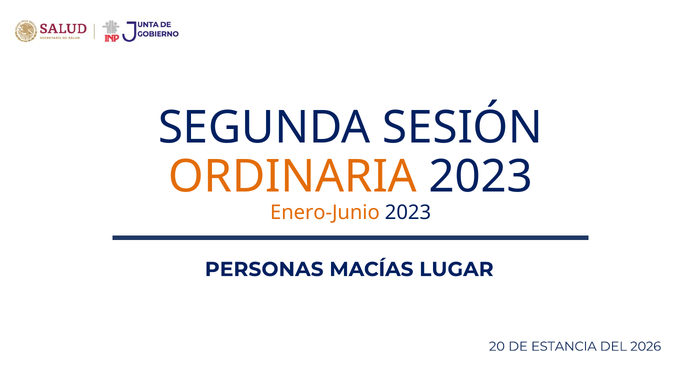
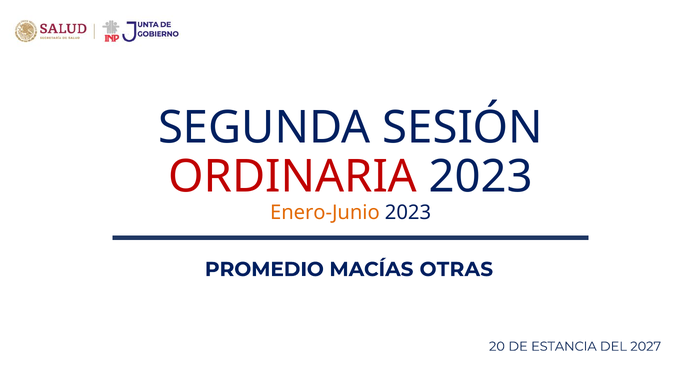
ORDINARIA colour: orange -> red (293, 177)
PERSONAS: PERSONAS -> PROMEDIO (264, 269)
LUGAR: LUGAR -> OTRAS (456, 269)
2026: 2026 -> 2027 (646, 346)
